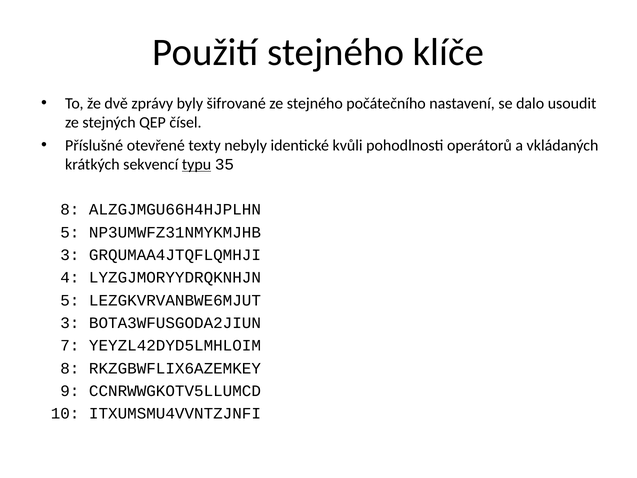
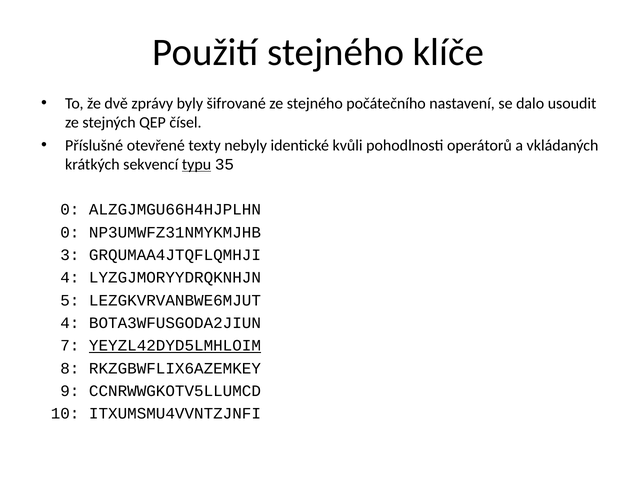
8: 8 -> 0 (70, 210)
5: 5 -> 0 (70, 232)
3: 3 -> 4 (70, 323)
YEYZL42DYD5LMHLOIM underline: none -> present (175, 345)
